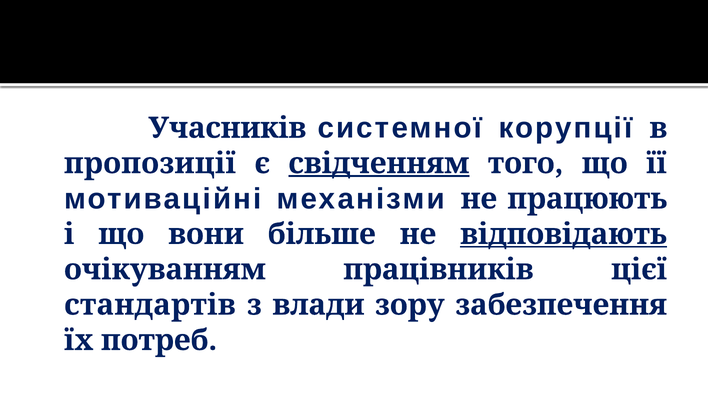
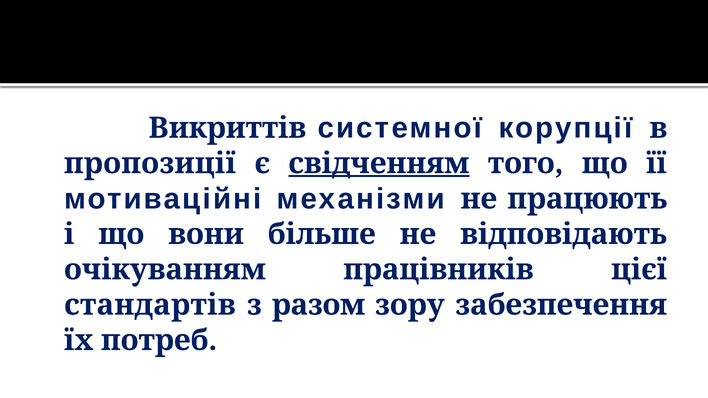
Учасників: Учасників -> Викриттів (227, 128)
відповідають underline: present -> none (564, 234)
влади: влади -> разом (319, 305)
